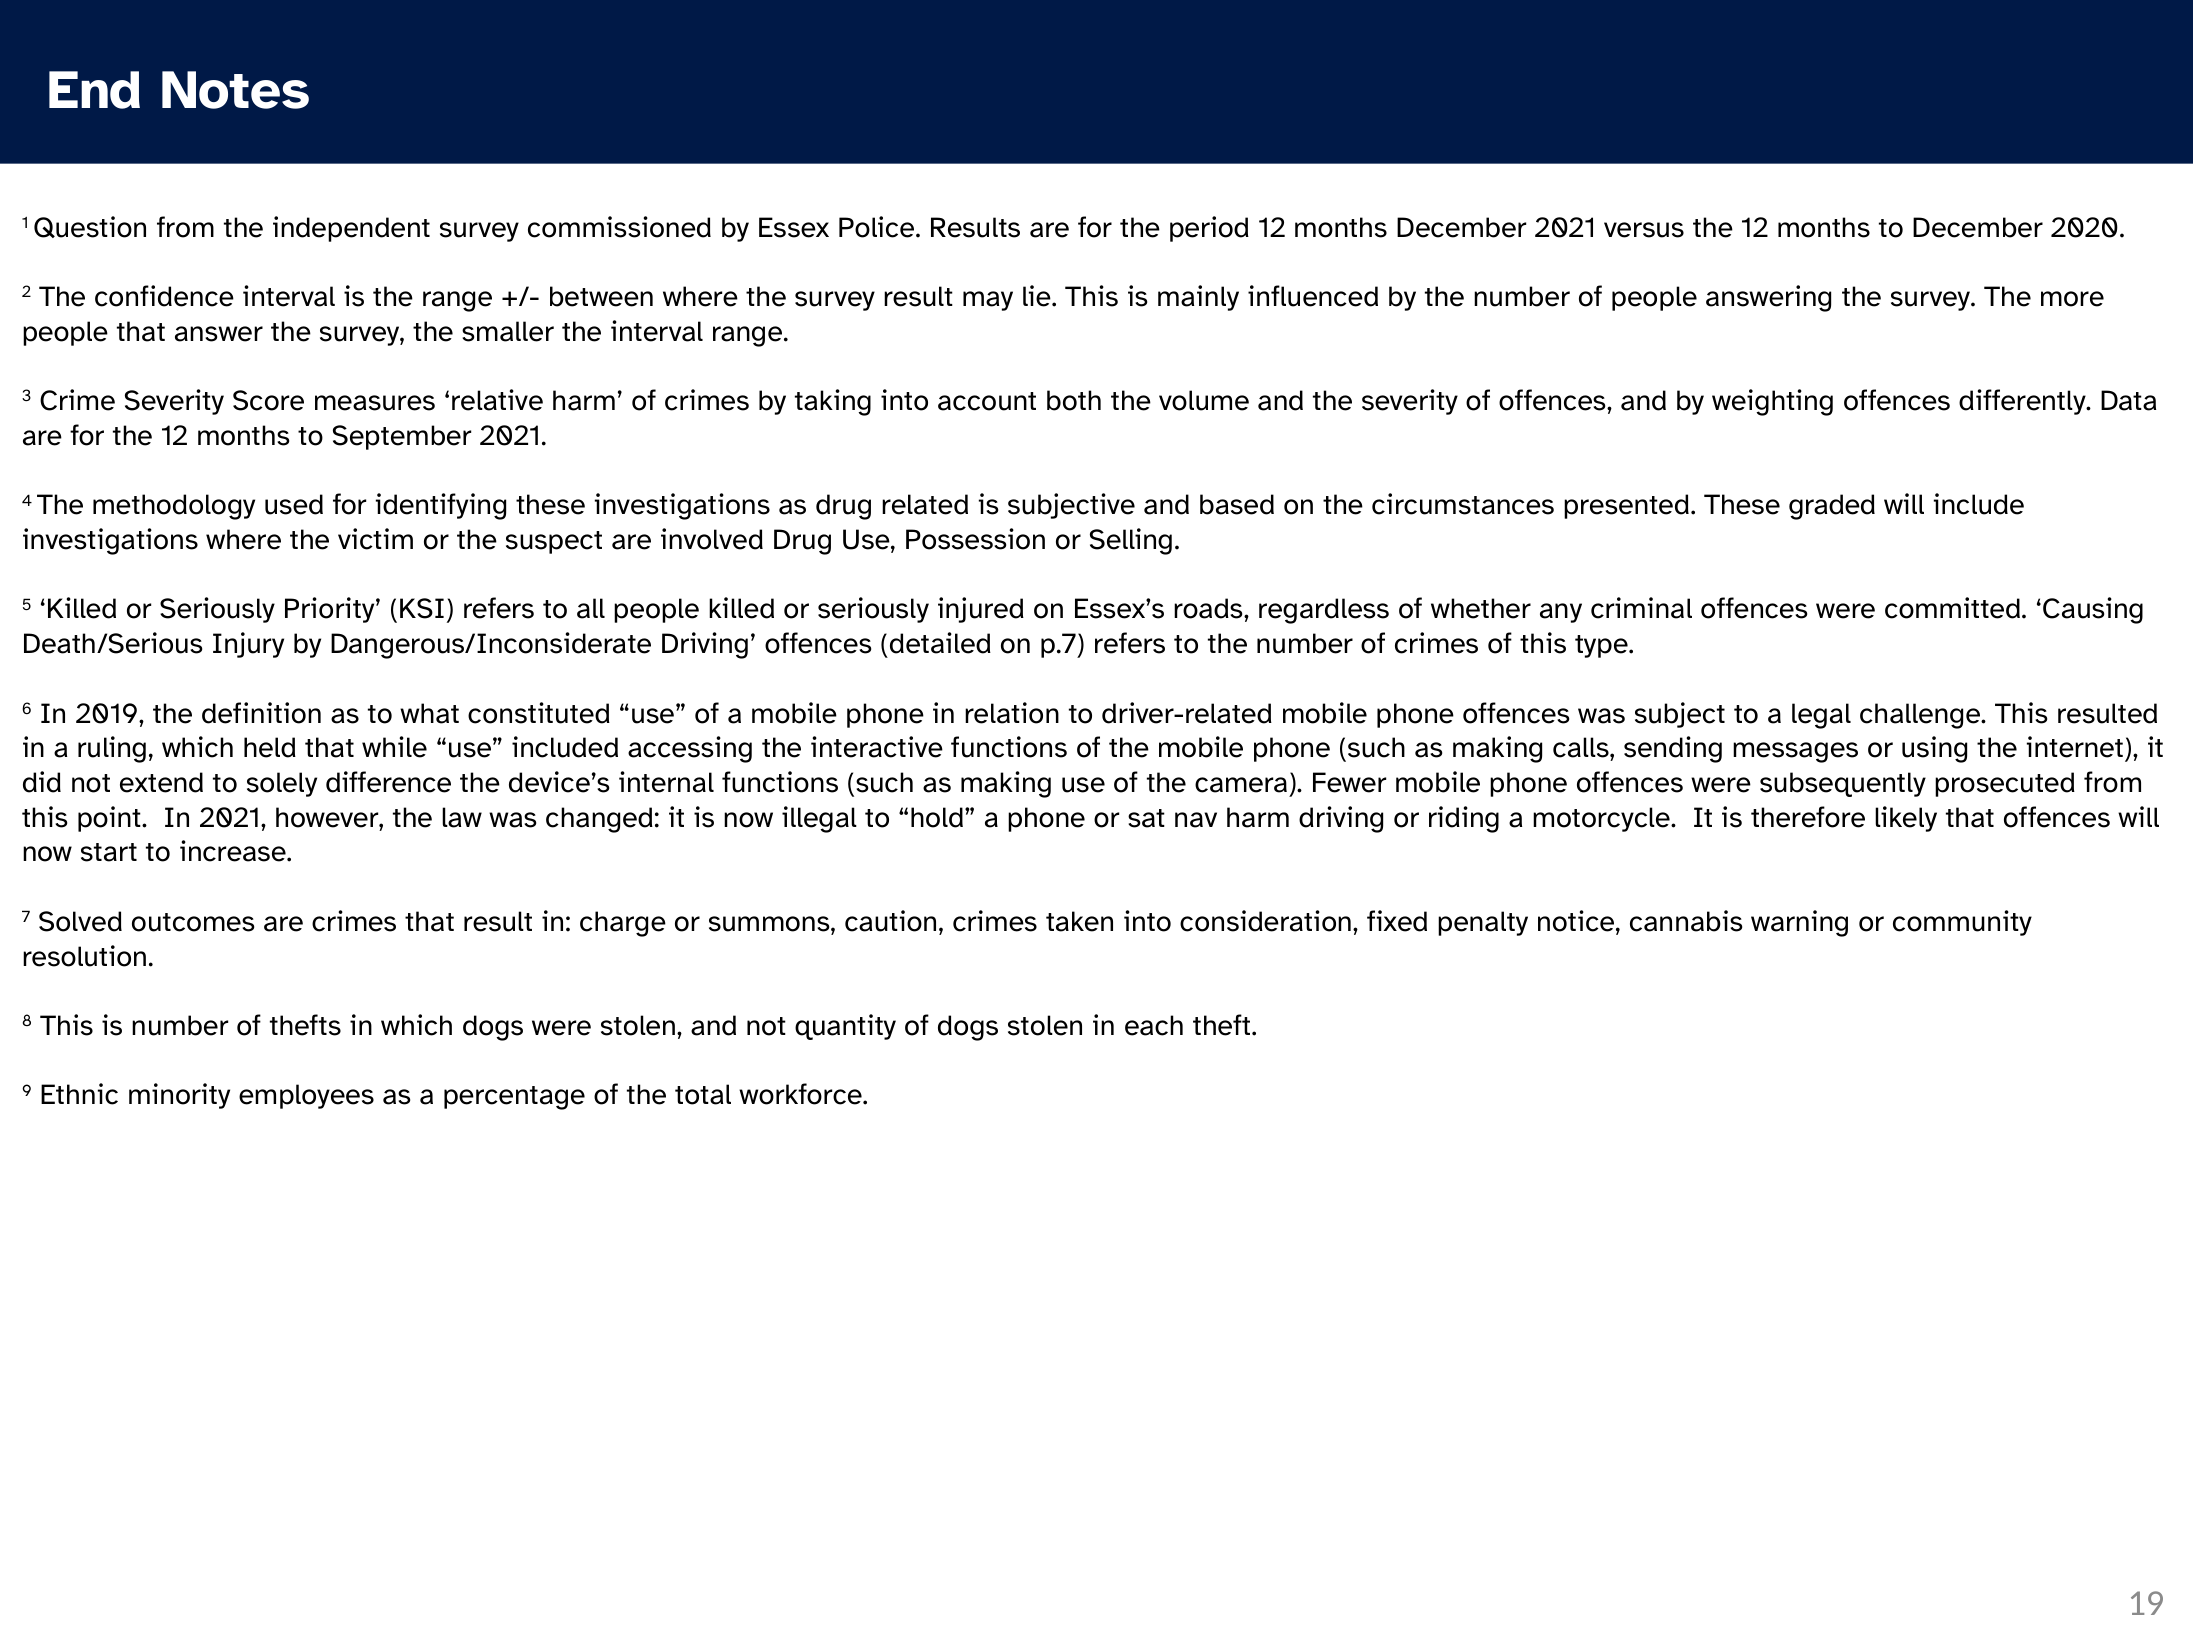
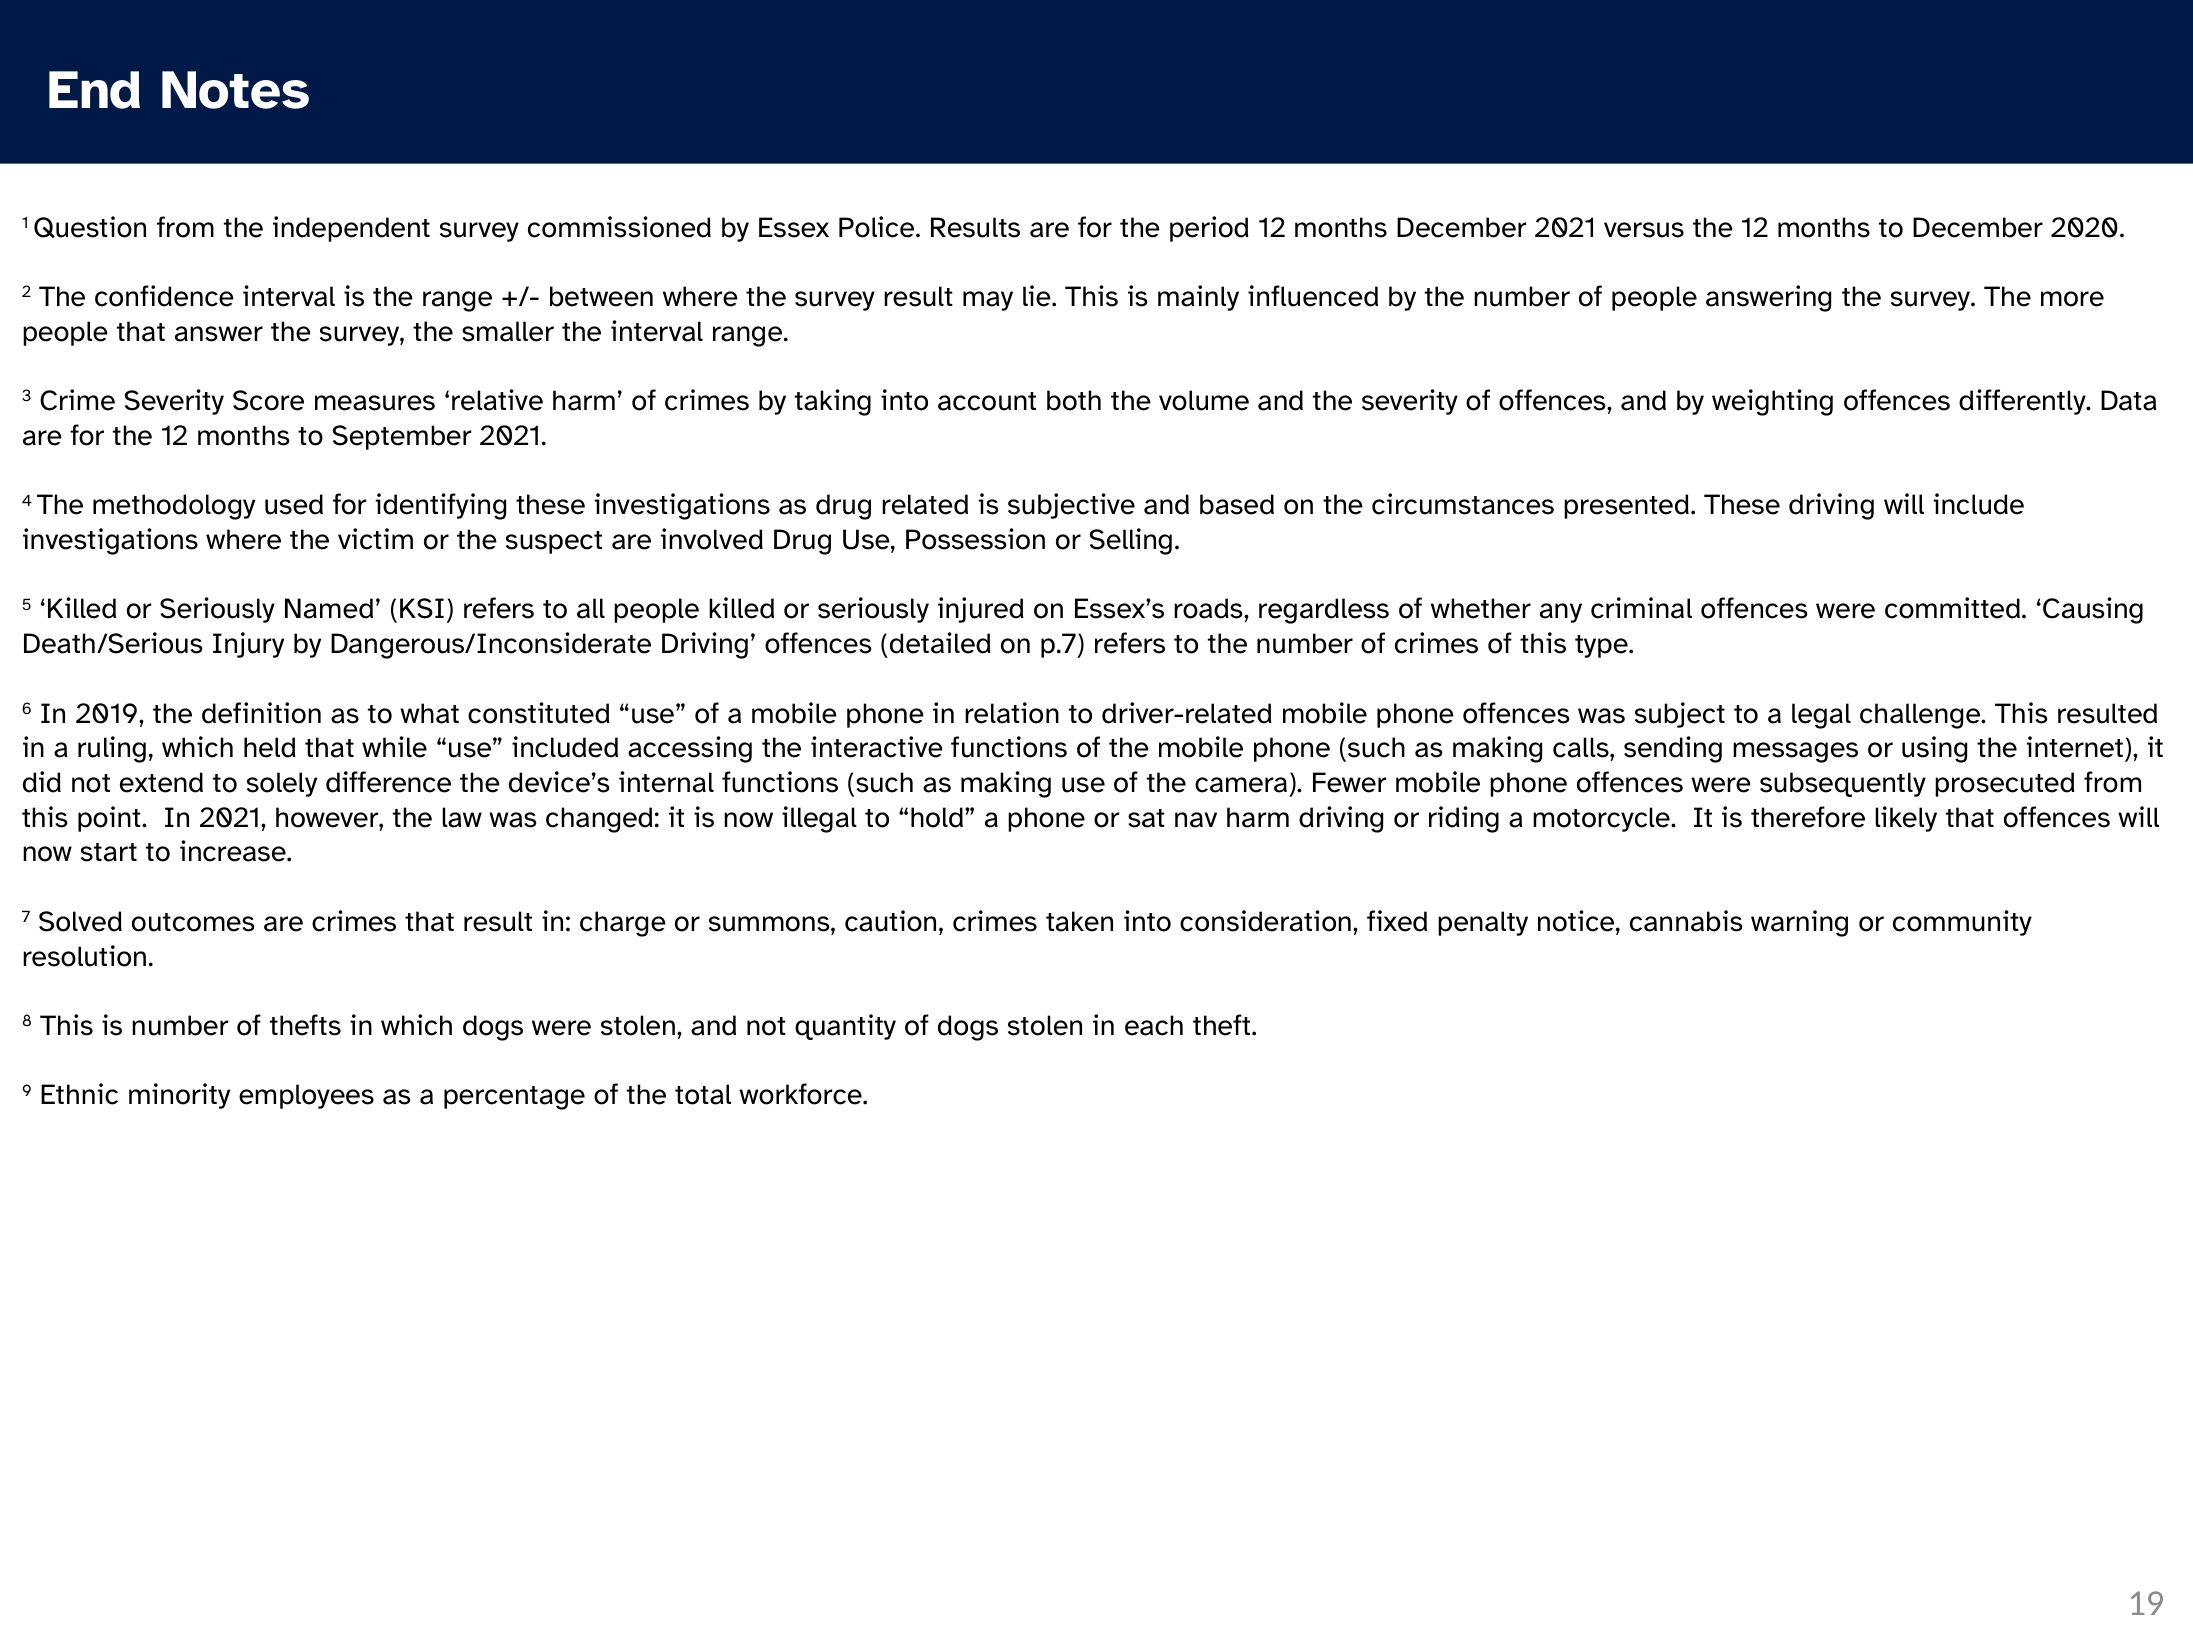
These graded: graded -> driving (1832, 505)
Priority: Priority -> Named (332, 609)
